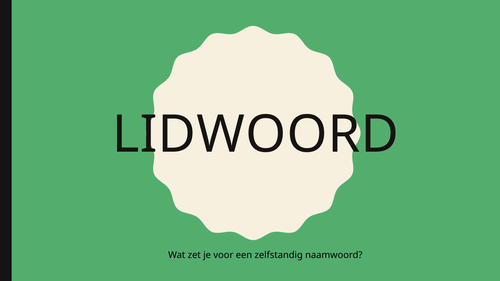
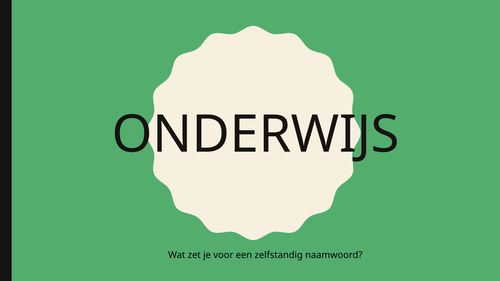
LIDWOORD: LIDWOORD -> ONDERWIJS (256, 135)
